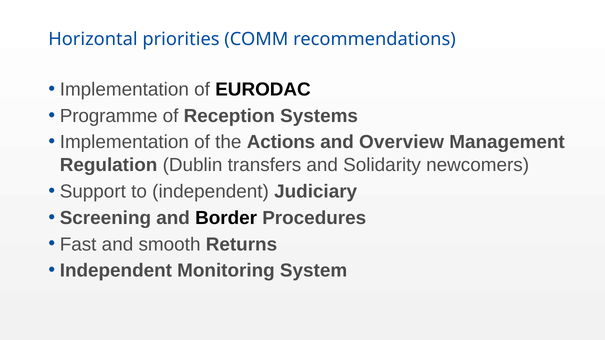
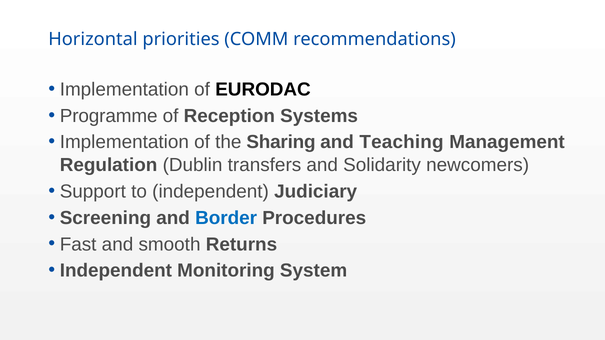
Actions: Actions -> Sharing (281, 142)
Overview: Overview -> Teaching (402, 142)
Border colour: black -> blue (226, 218)
